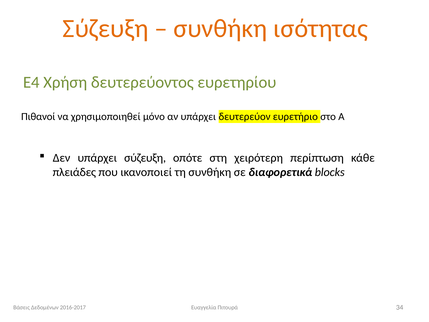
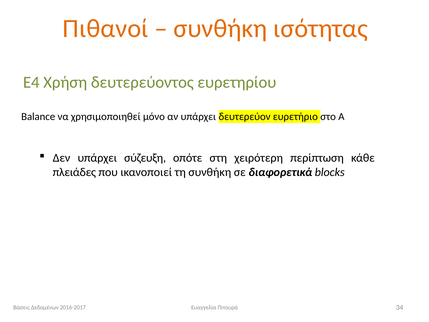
Σύζευξη: Σύζευξη -> Πιθανοί (106, 29)
Πιθανοί: Πιθανοί -> Balance (38, 116)
